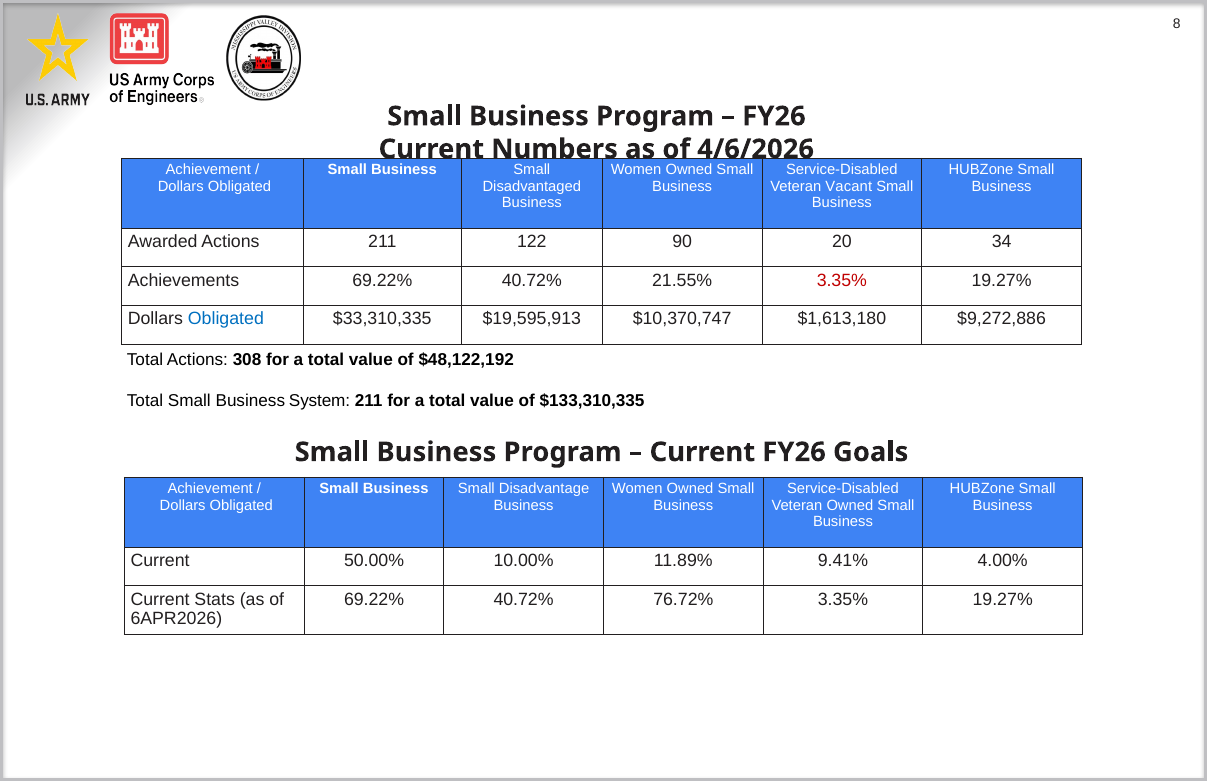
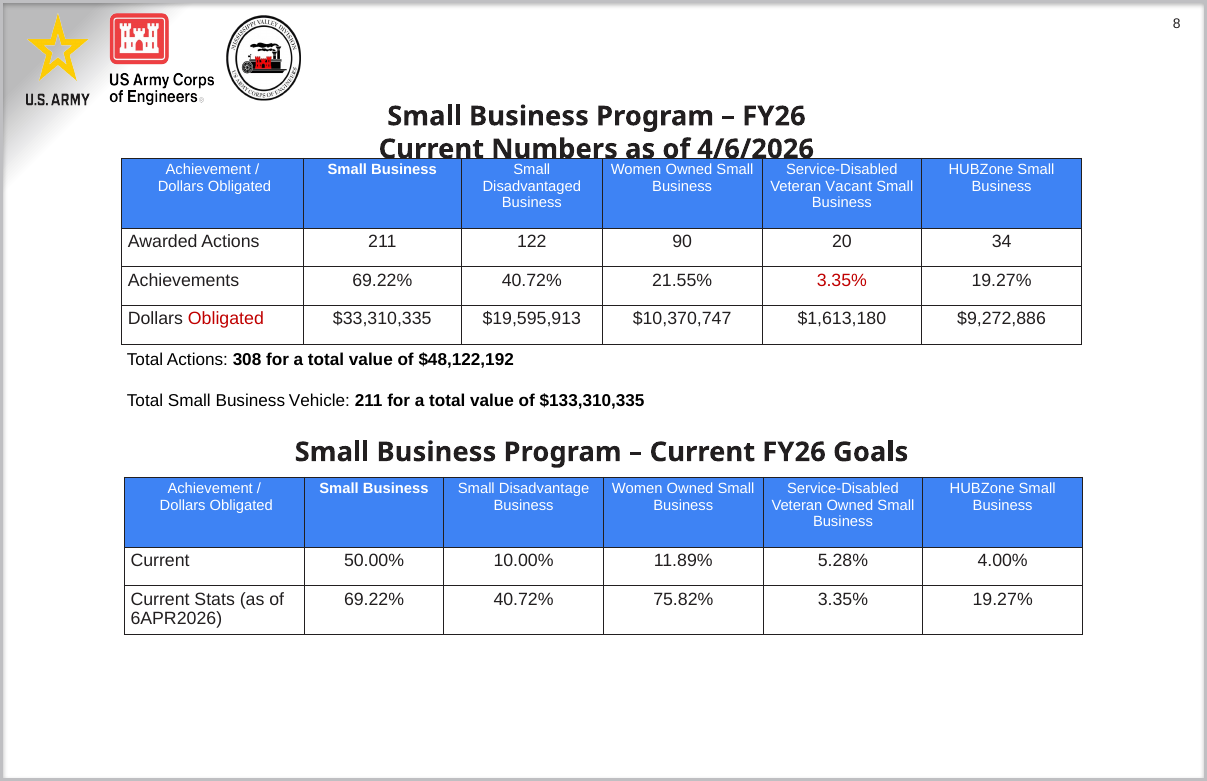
Obligated colour: blue -> red (226, 319)
System: System -> Vehicle (319, 401)
9.41%: 9.41% -> 5.28% (843, 560)
76.72%: 76.72% -> 75.82% (683, 599)
